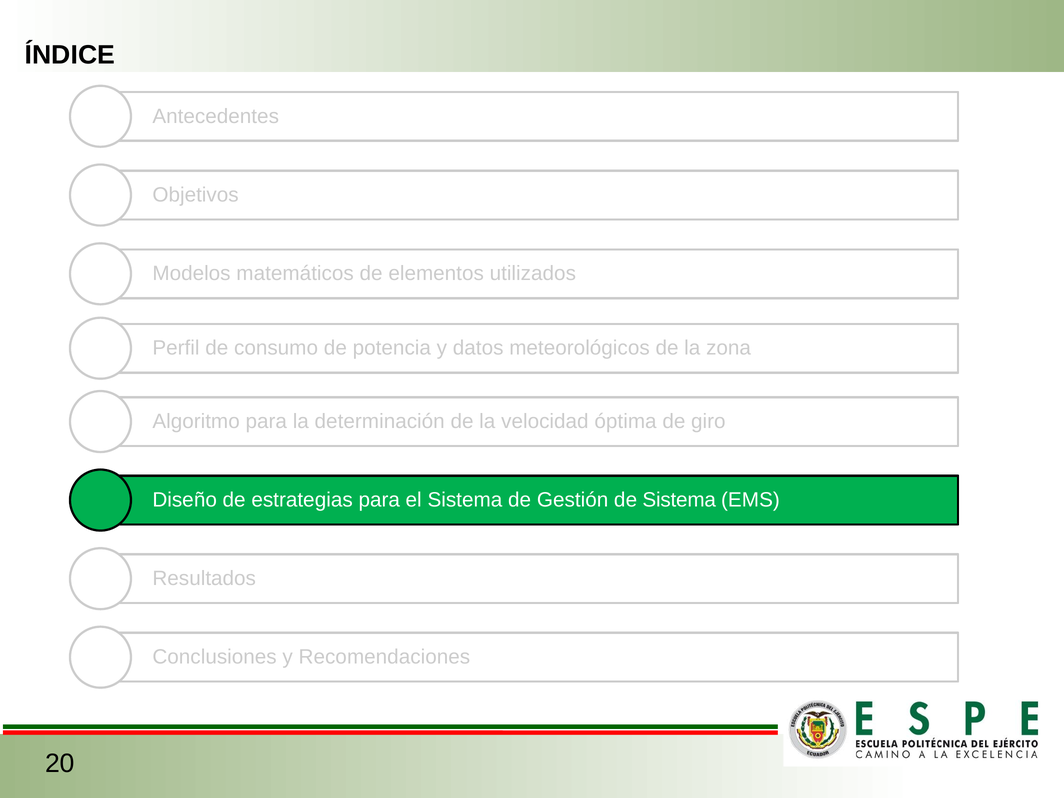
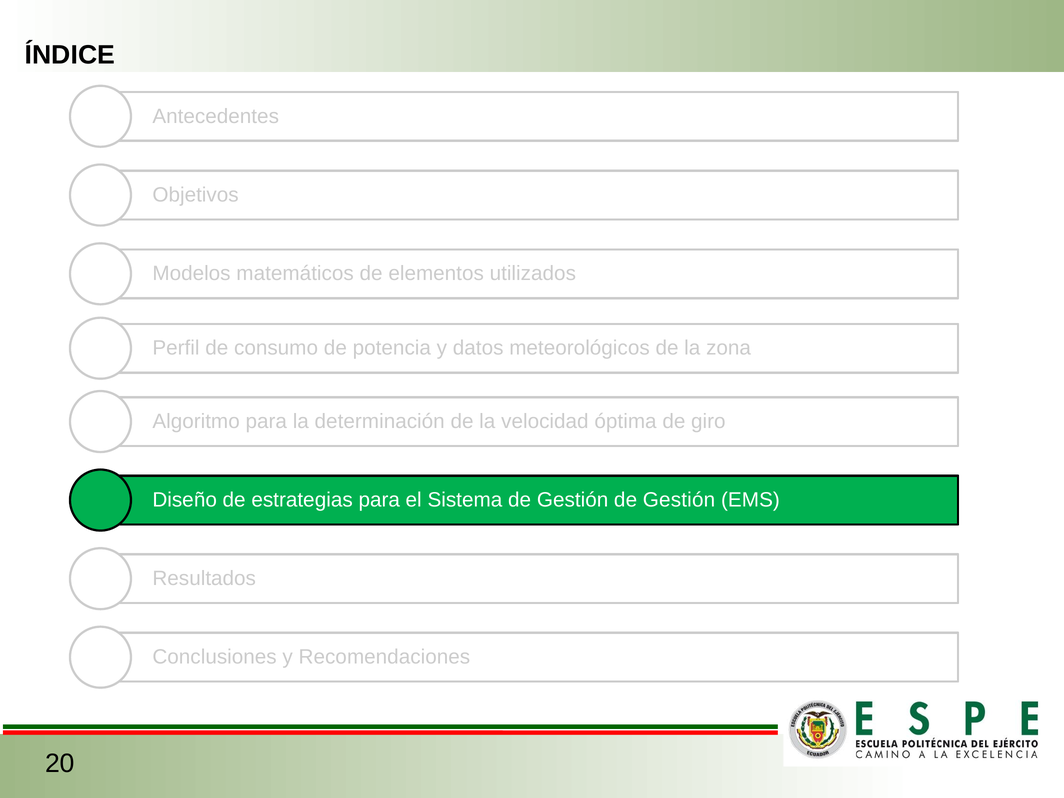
Gestión de Sistema: Sistema -> Gestión (679, 500)
